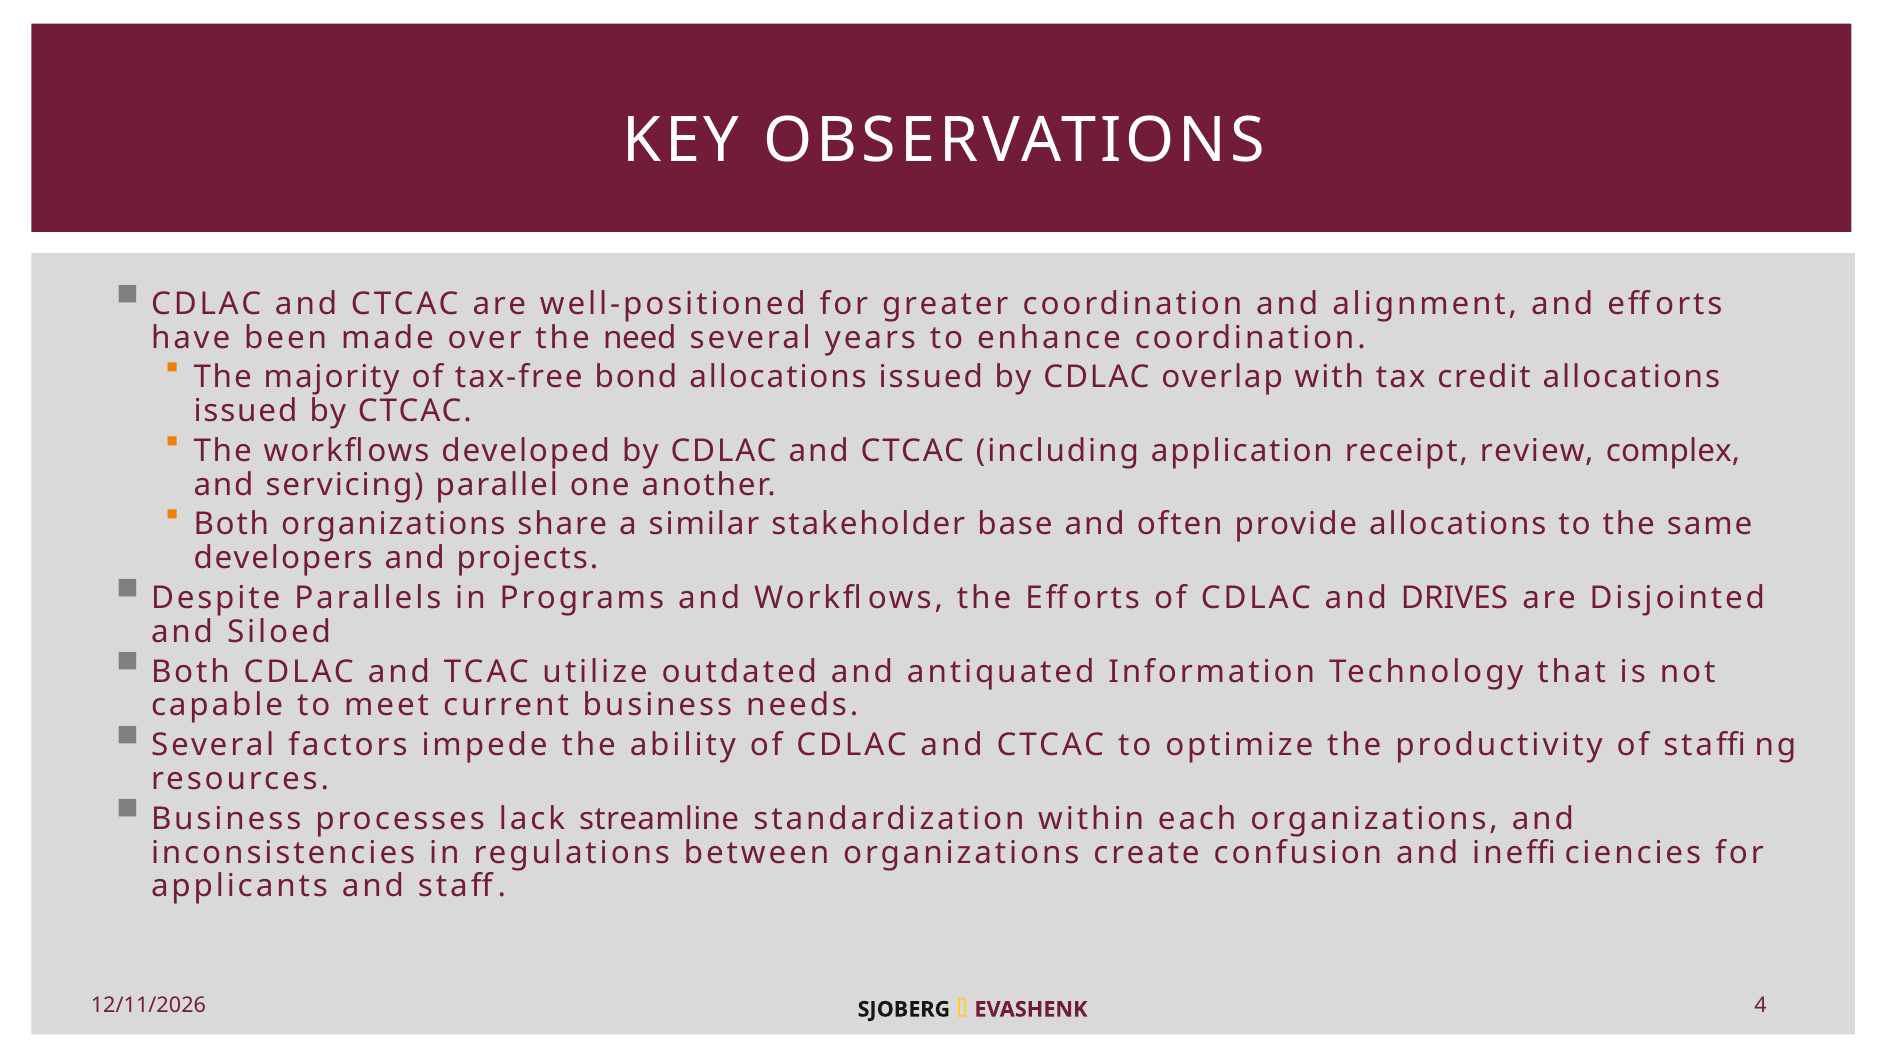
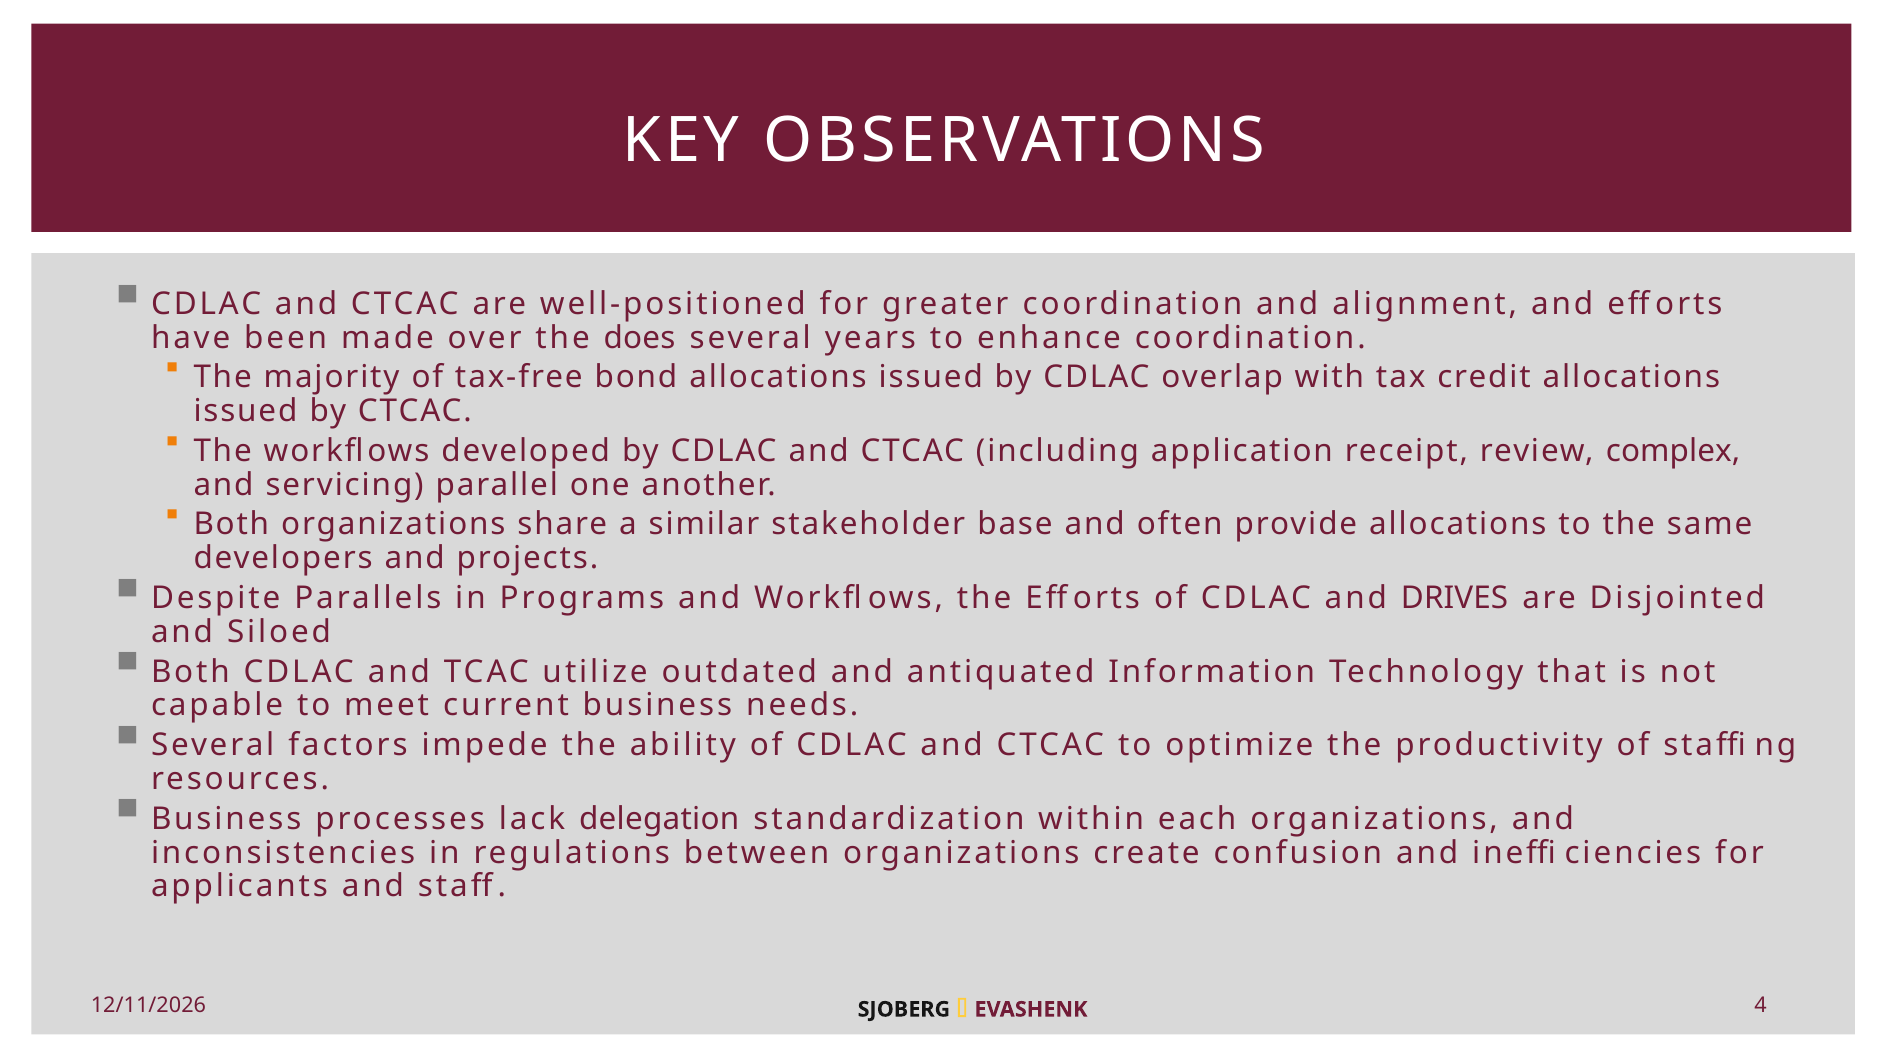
need: need -> does (639, 338)
streamline: streamline -> delegation (659, 819)
